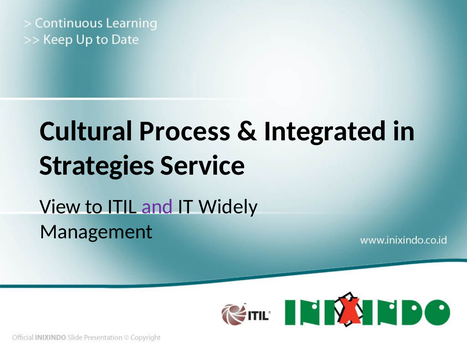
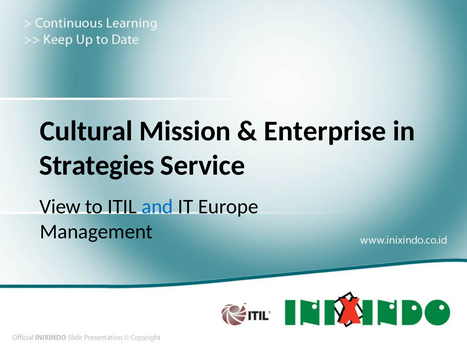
Process: Process -> Mission (185, 131)
Integrated: Integrated -> Enterprise (325, 131)
and colour: purple -> blue (157, 207)
Widely: Widely -> Europe (228, 207)
